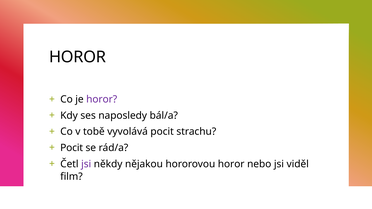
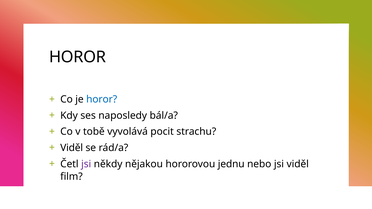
horor colour: purple -> blue (102, 99)
Pocit: Pocit -> Viděl (72, 148)
hororovou horor: horor -> jednu (231, 164)
